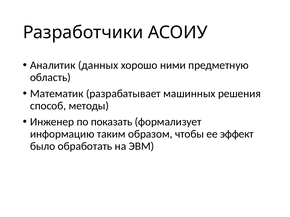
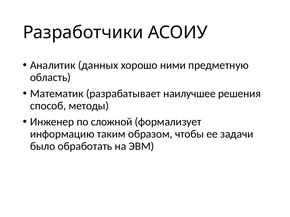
машинных: машинных -> наилучшее (189, 94)
показать: показать -> сложной (112, 122)
эффект: эффект -> задачи (237, 134)
